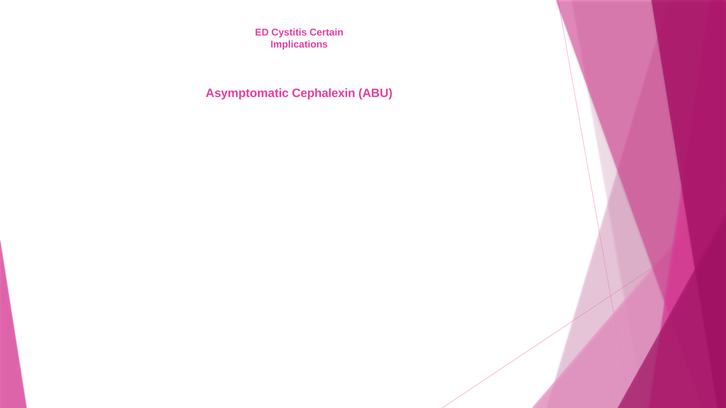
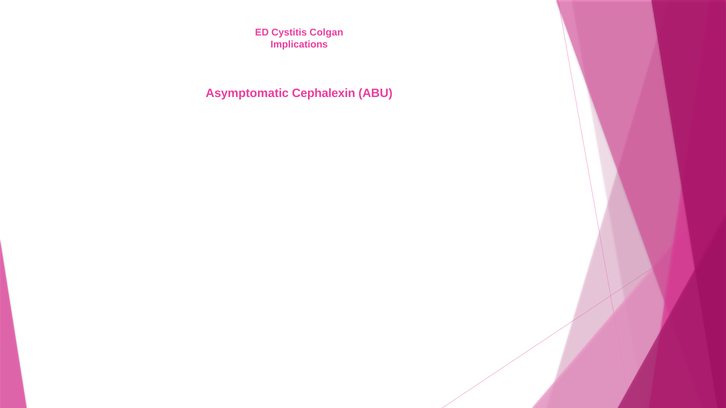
Certain: Certain -> Colgan (326, 33)
